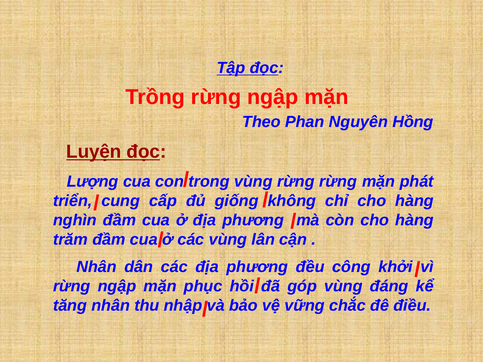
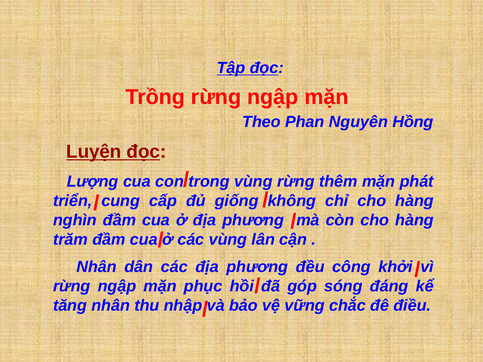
rừng rừng: rừng -> thêm (338, 182)
góp vùng: vùng -> sóng (343, 286)
